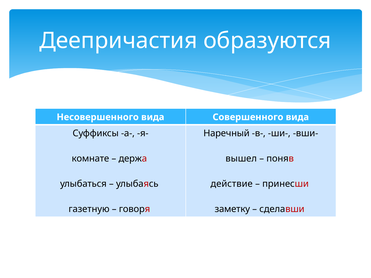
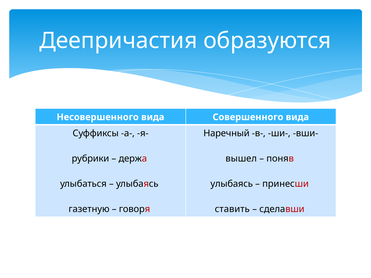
комнате: комнате -> рубрики (90, 159)
действие: действие -> улыбаясь (232, 184)
заметку: заметку -> ставить (232, 209)
